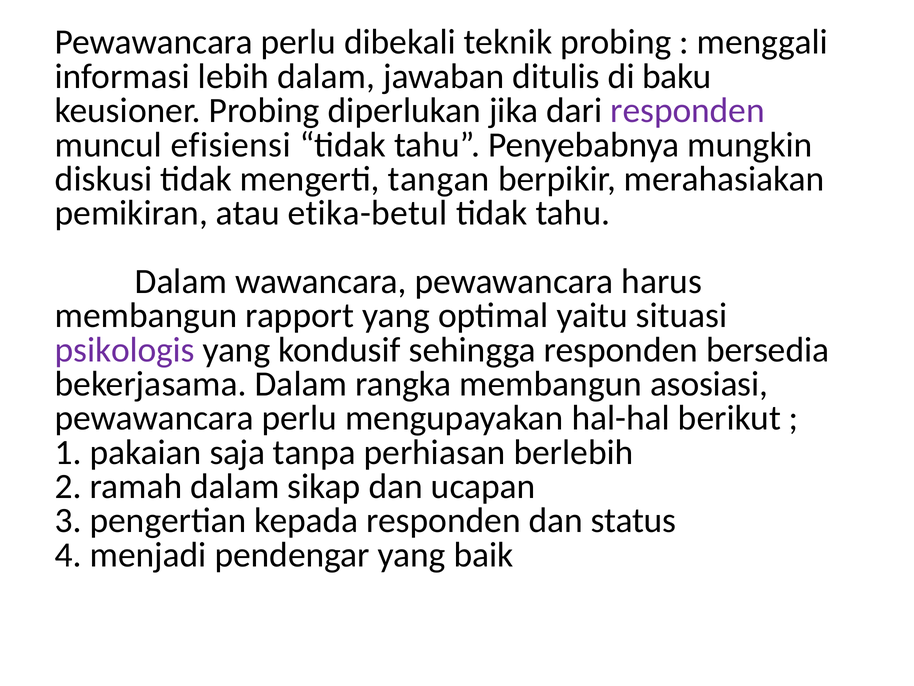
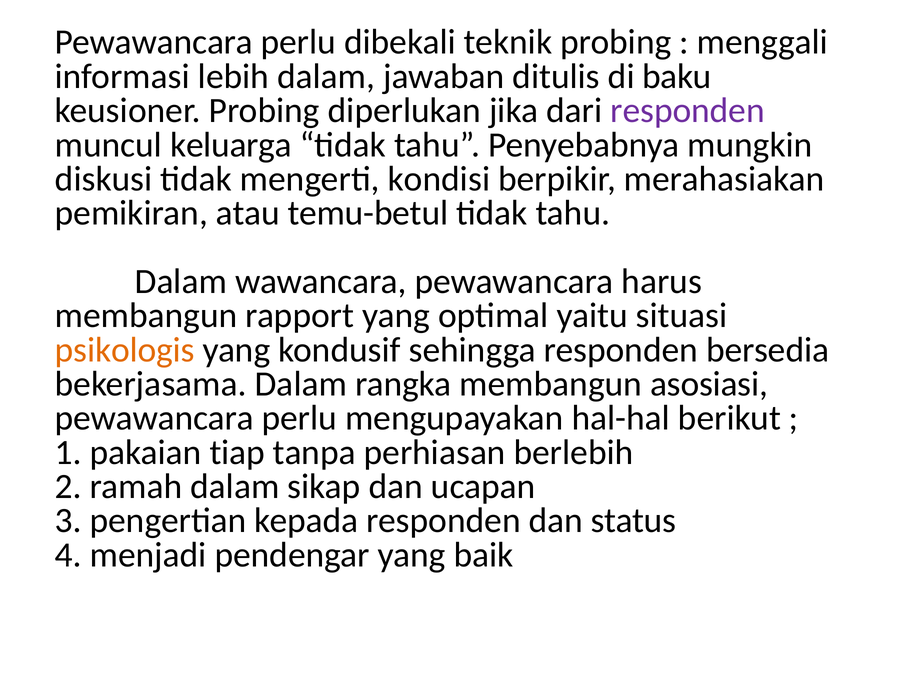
efisiensi: efisiensi -> keluarga (231, 145)
tangan: tangan -> kondisi (439, 179)
etika-betul: etika-betul -> temu-betul (368, 213)
psikologis colour: purple -> orange (125, 350)
saja: saja -> tiap (237, 452)
